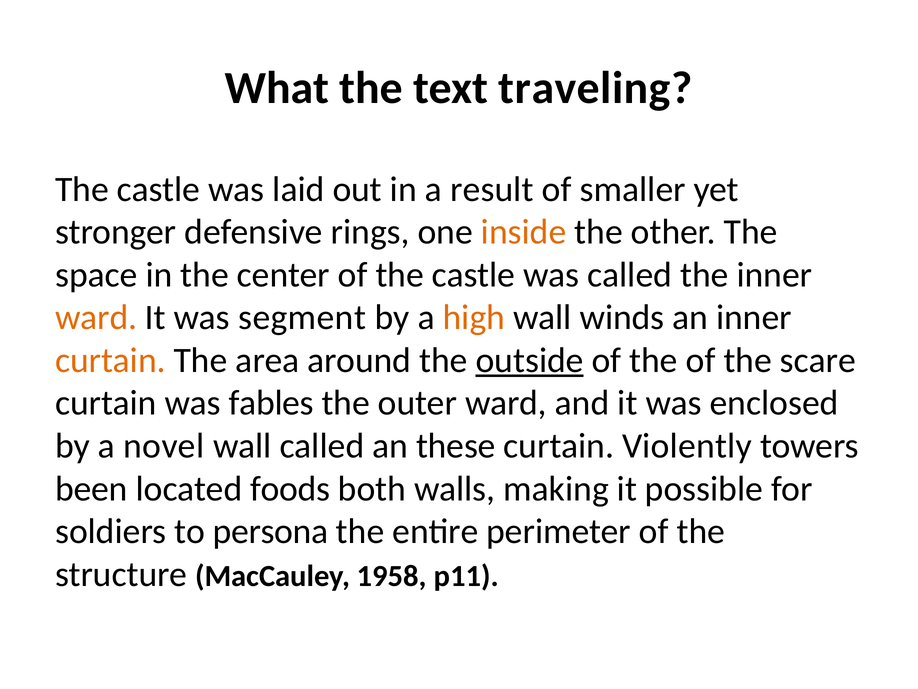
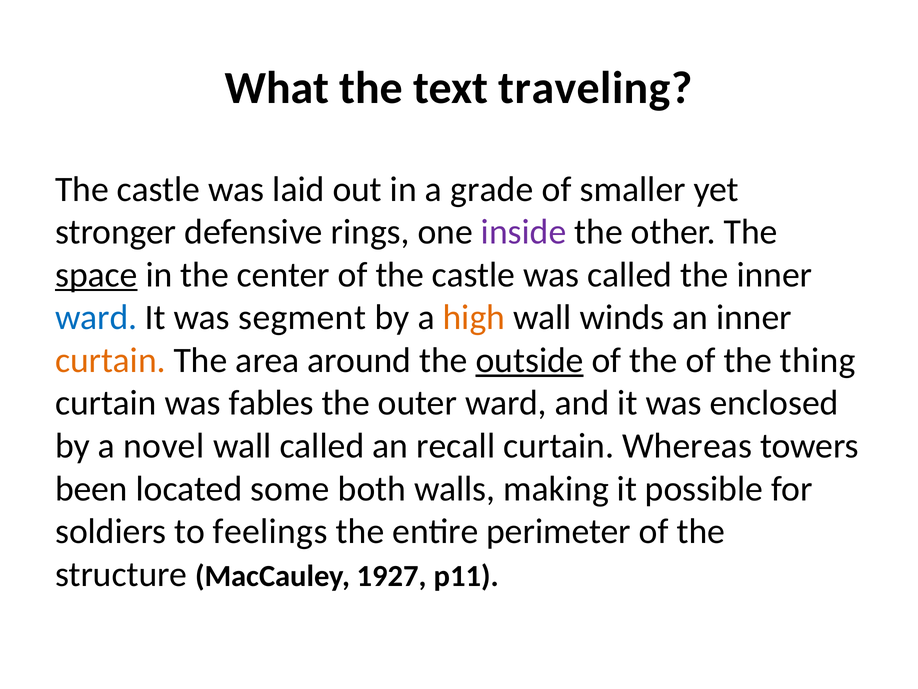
result: result -> grade (492, 189)
inside colour: orange -> purple (524, 232)
space underline: none -> present (96, 275)
ward colour: orange -> blue (96, 317)
scare: scare -> thing (818, 360)
these: these -> recall (456, 446)
Violently: Violently -> Whereas (687, 446)
foods: foods -> some (290, 488)
persona: persona -> feelings (270, 531)
1958: 1958 -> 1927 (392, 576)
